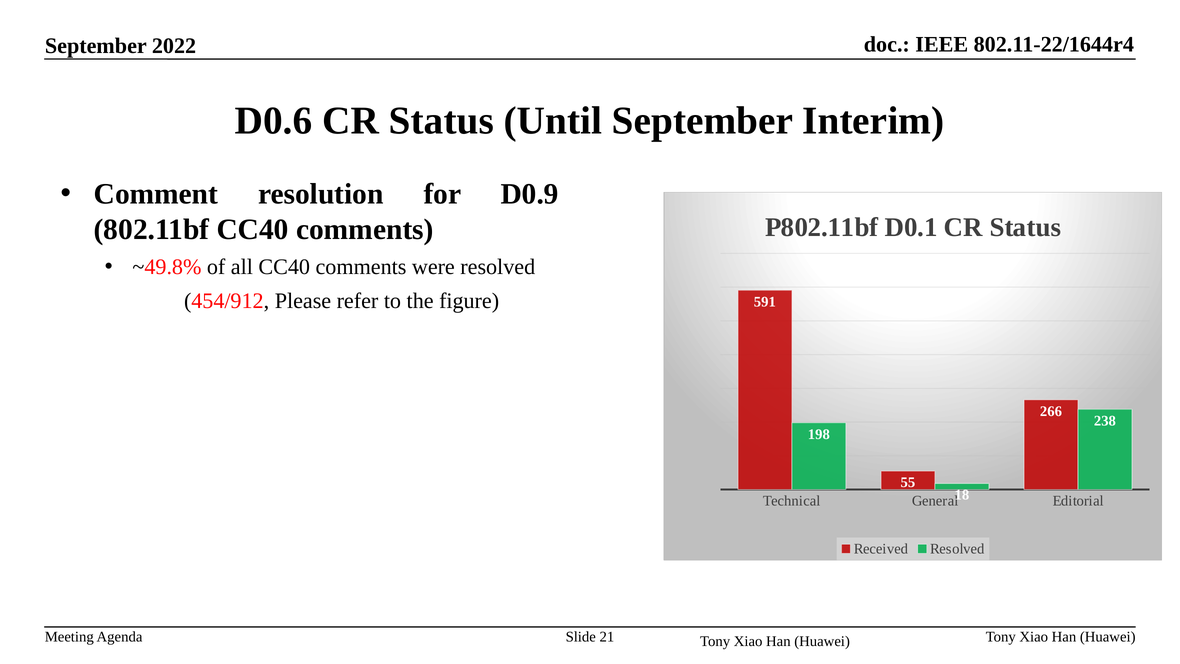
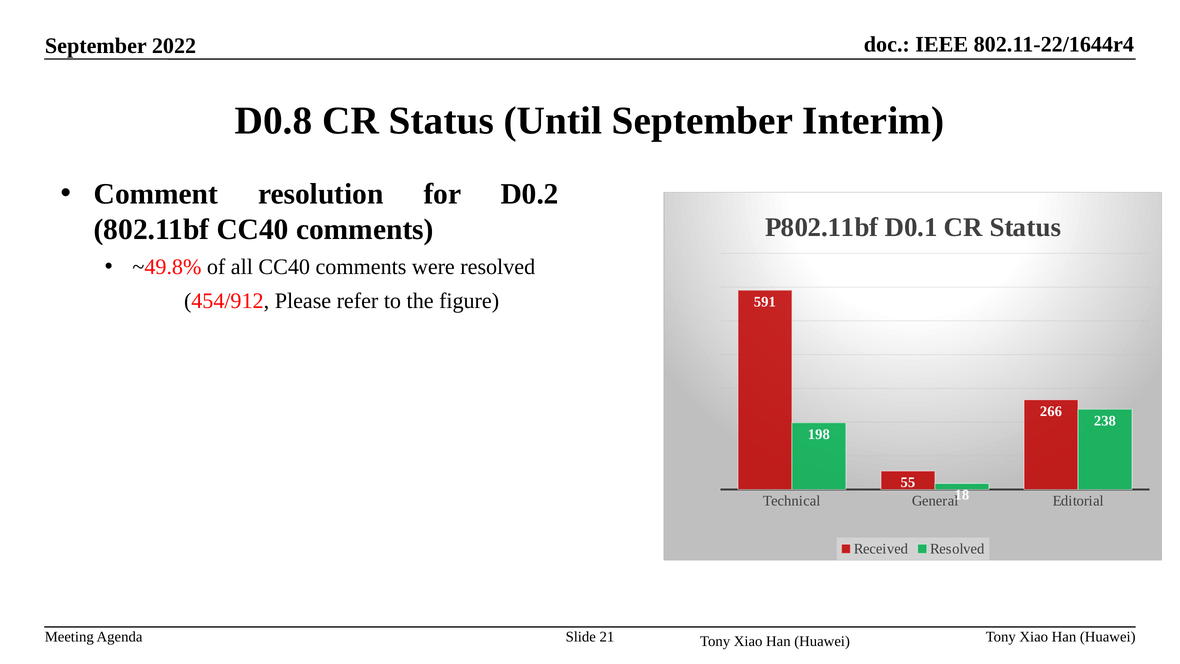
D0.6: D0.6 -> D0.8 (274, 121)
D0.9: D0.9 -> D0.2 (530, 194)
